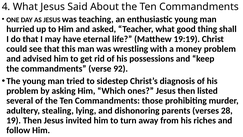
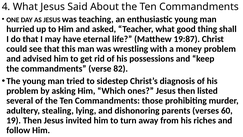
19:19: 19:19 -> 19:87 (187, 39)
92: 92 -> 82 (121, 68)
28: 28 -> 60 (227, 110)
